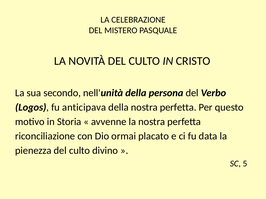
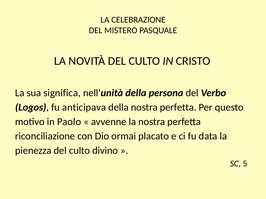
secondo: secondo -> significa (62, 93)
Storia: Storia -> Paolo (69, 122)
